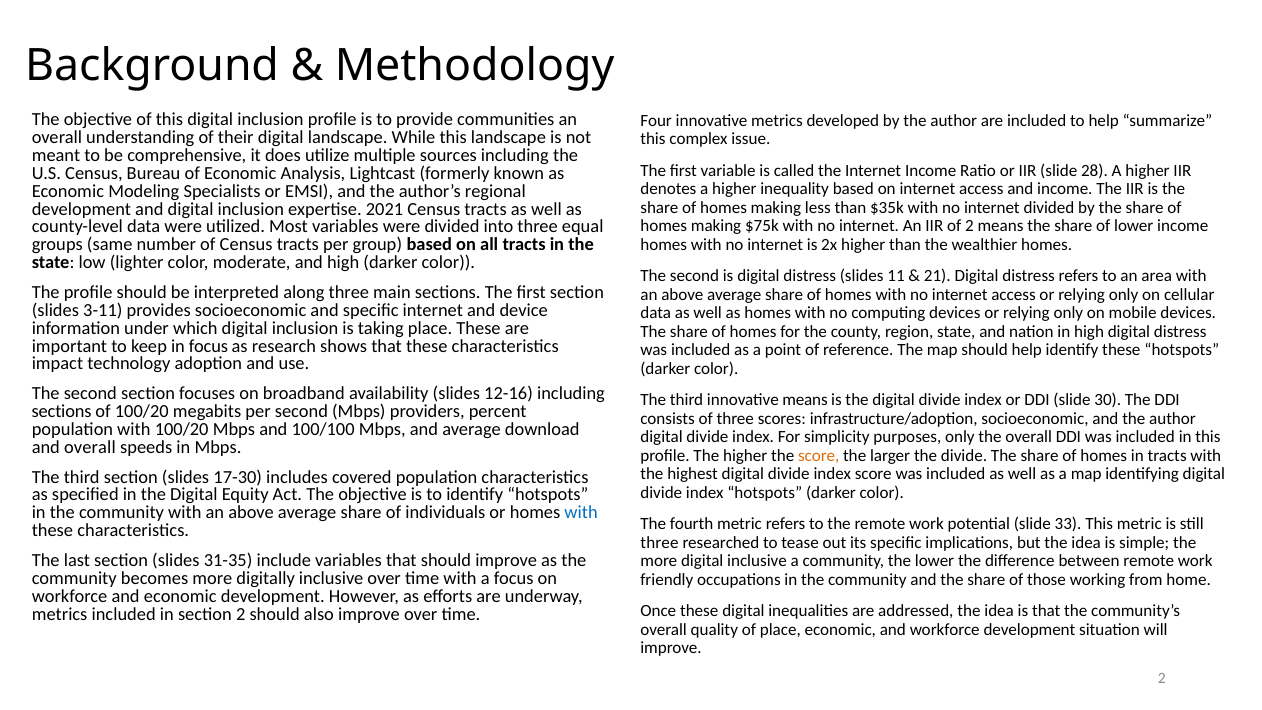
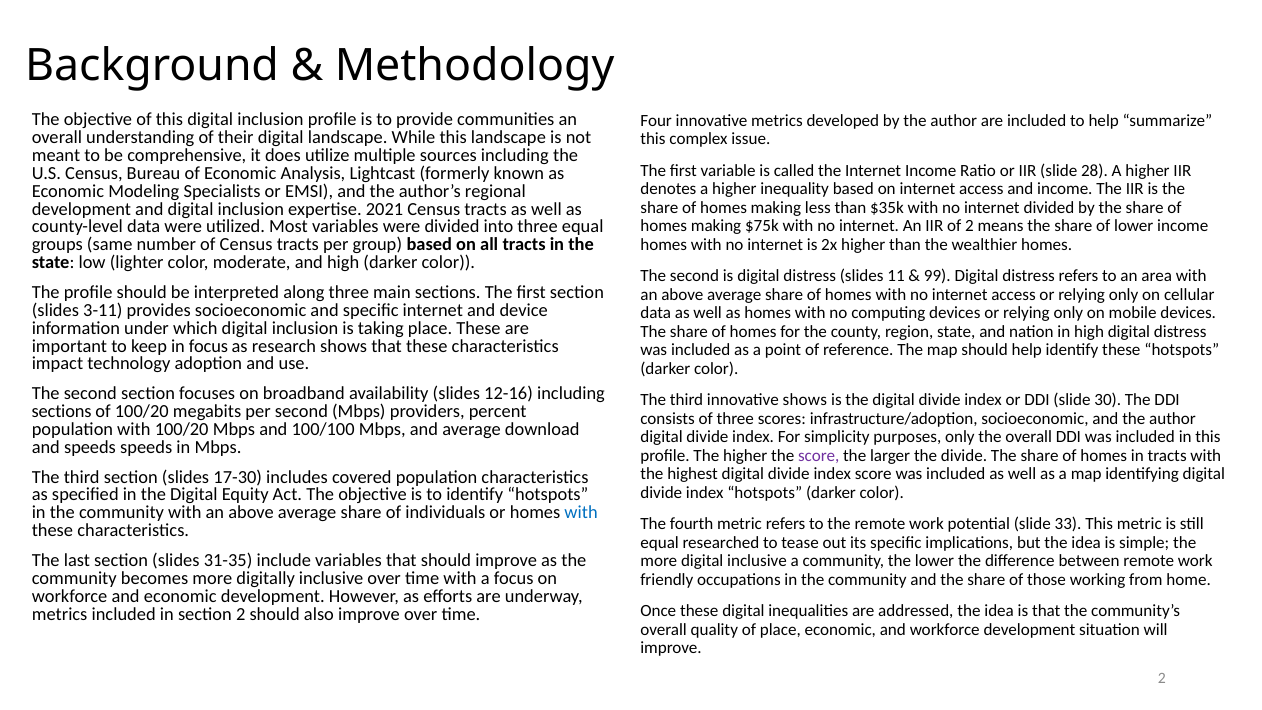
21: 21 -> 99 (937, 276)
innovative means: means -> shows (805, 400)
and overall: overall -> speeds (90, 447)
score colour: orange -> purple (819, 456)
three: three -> equal (660, 543)
